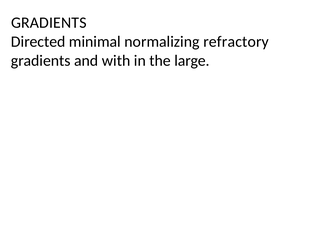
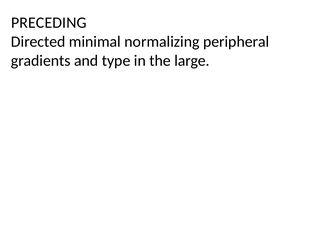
GRADIENTS: GRADIENTS -> PRECEDING (49, 23)
refractory: refractory -> peripheral (236, 42)
with: with -> type (116, 61)
